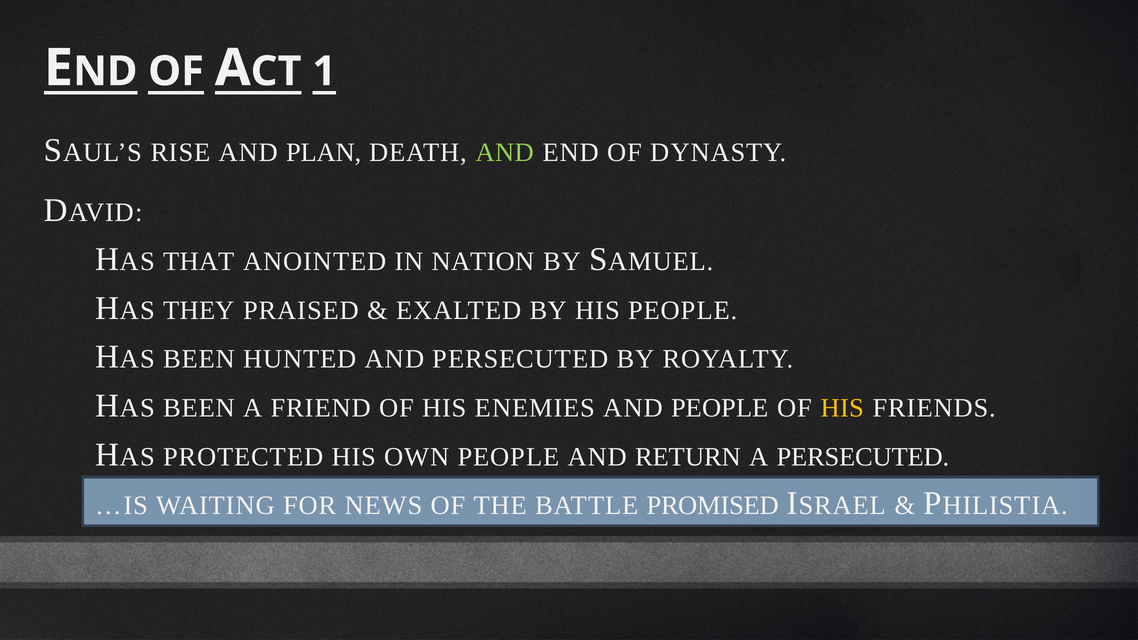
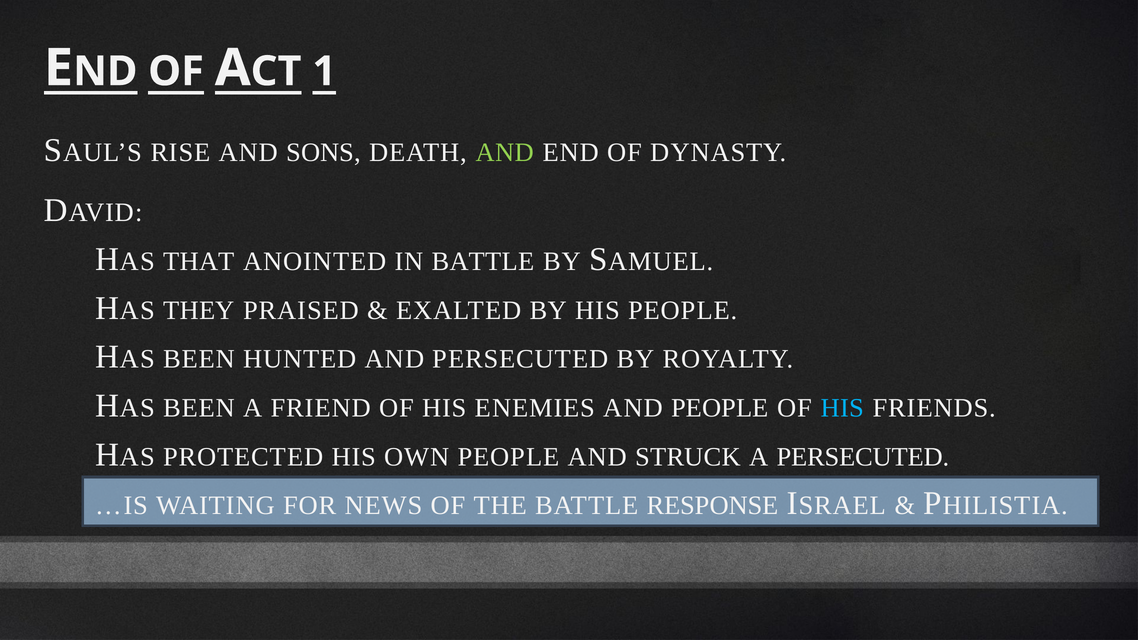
PLAN: PLAN -> SONS (324, 152)
IN NATION: NATION -> BATTLE (483, 261)
HIS colour: yellow -> light blue (842, 408)
RETURN: RETURN -> STRUCK (688, 457)
PROMISED: PROMISED -> RESPONSE (713, 506)
